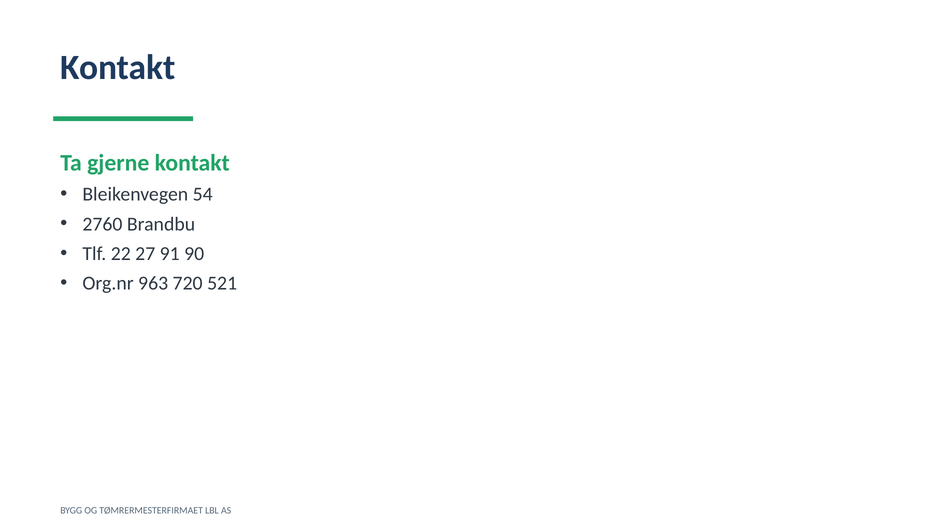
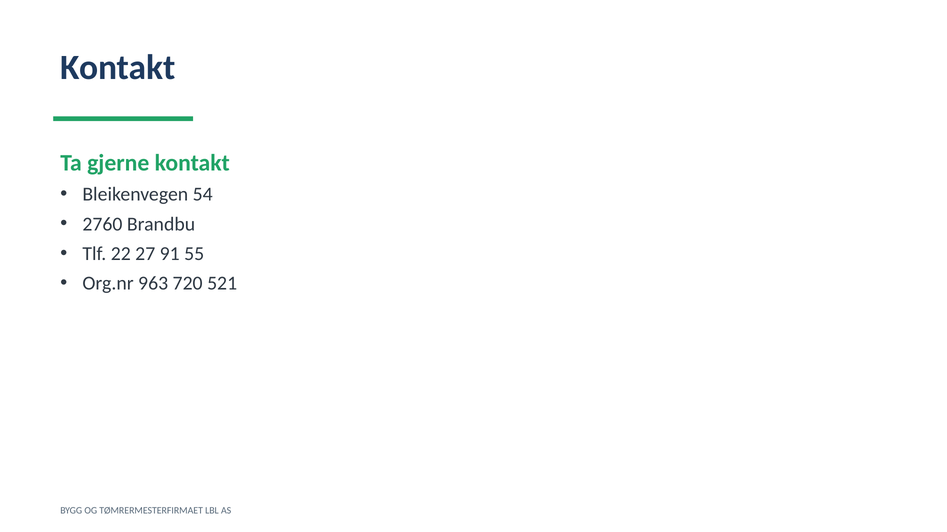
90: 90 -> 55 (194, 254)
